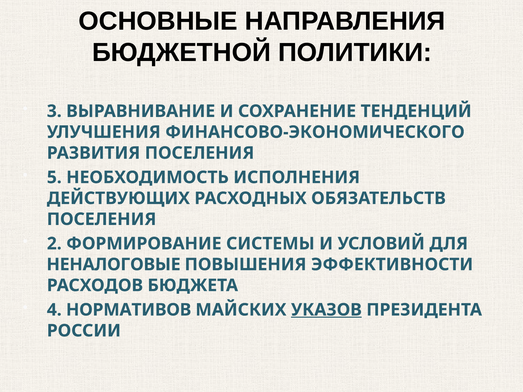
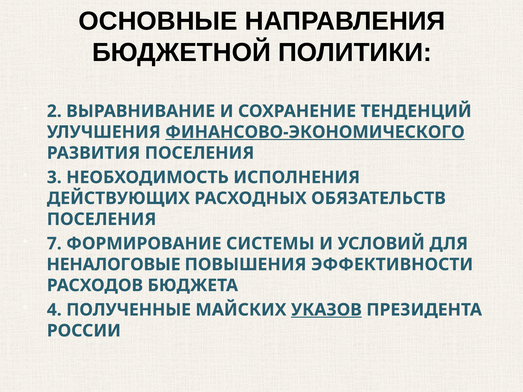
3: 3 -> 2 (54, 111)
ФИНАНСОВО-ЭКОНОМИЧЕСКОГО underline: none -> present (315, 132)
5: 5 -> 3 (54, 178)
2: 2 -> 7 (54, 244)
НОРМАТИВОВ: НОРМАТИВОВ -> ПОЛУЧЕННЫЕ (129, 310)
